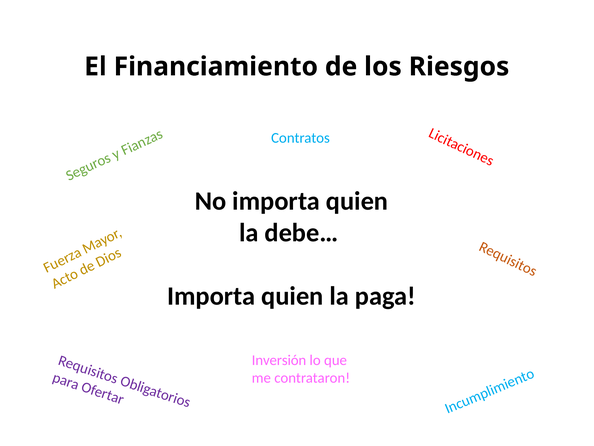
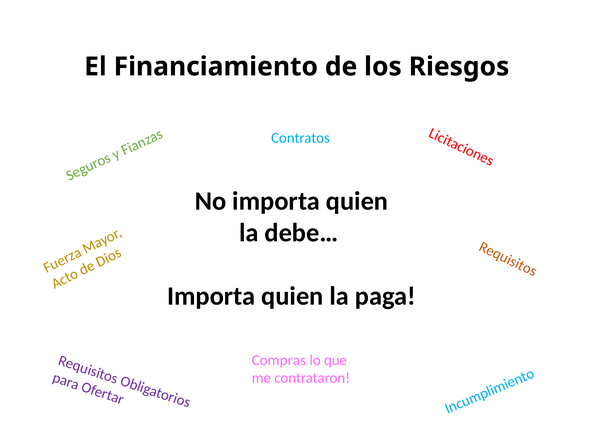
Inversión: Inversión -> Compras (279, 360)
